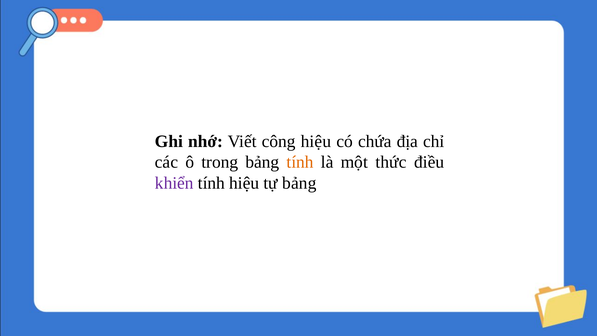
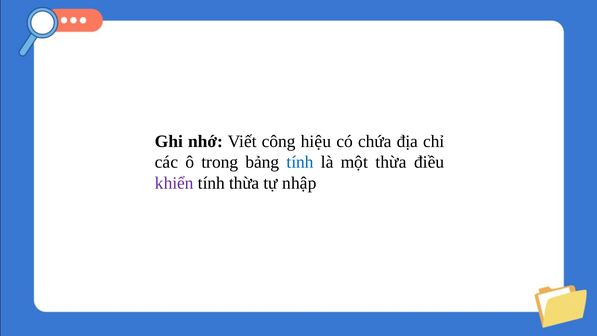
tính colour: orange -> blue (300, 162)
một thức: thức -> thừa (391, 162)
tính hiệu: hiệu -> thừa (244, 183)
tự bảng: bảng -> nhập (299, 183)
